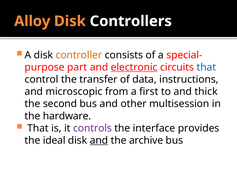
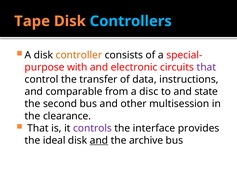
Alloy: Alloy -> Tape (32, 21)
Controllers colour: white -> light blue (131, 21)
part: part -> with (77, 67)
electronic underline: present -> none (134, 67)
that colour: blue -> purple (206, 67)
microscopic: microscopic -> comparable (74, 92)
first: first -> disc (149, 92)
thick: thick -> state (206, 92)
hardware: hardware -> clearance (67, 116)
